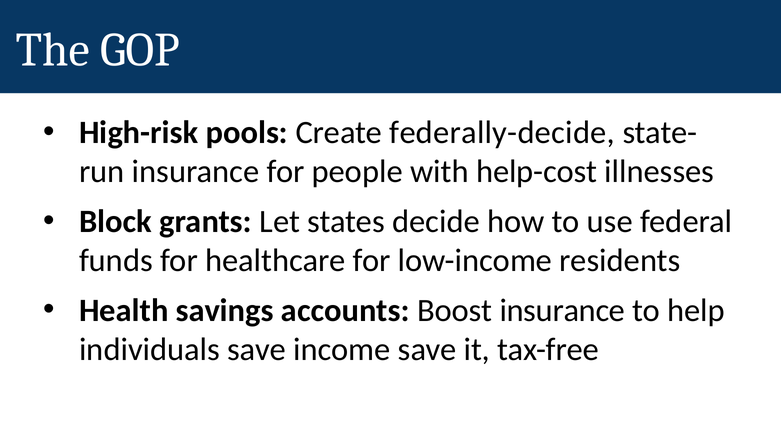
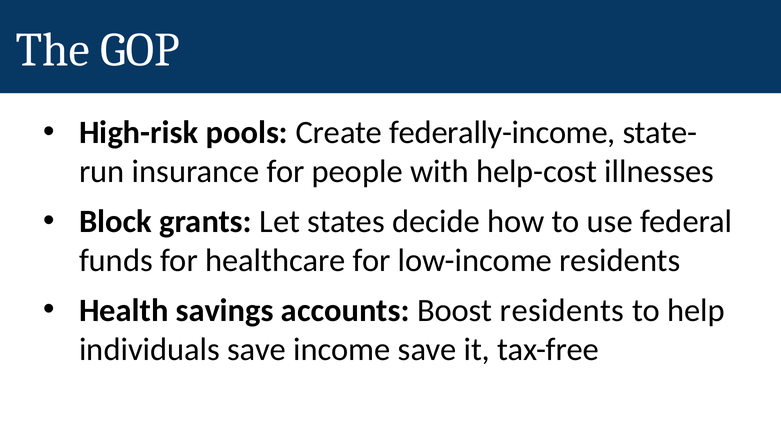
federally-decide: federally-decide -> federally-income (502, 133)
Boost insurance: insurance -> residents (562, 311)
